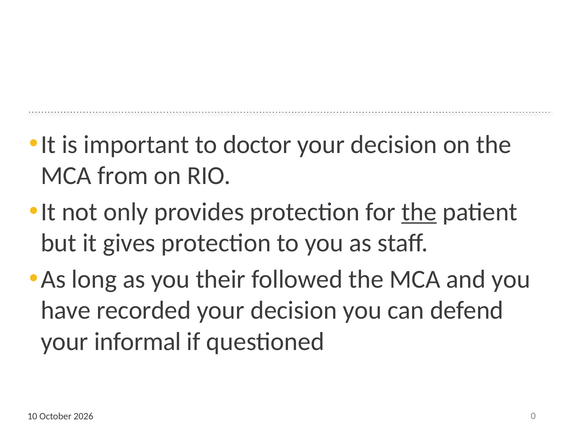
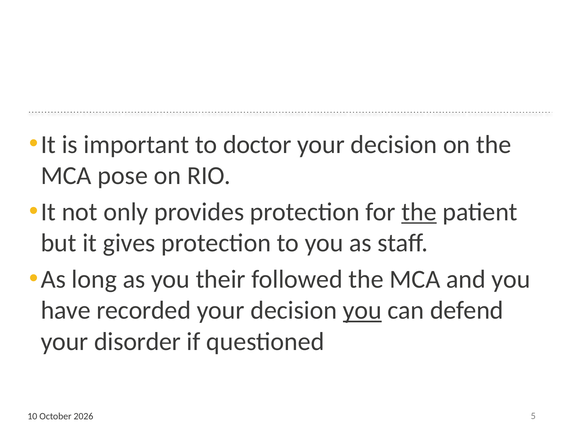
from: from -> pose (123, 175)
you underline: none -> present (362, 310)
informal: informal -> disorder (138, 341)
0: 0 -> 5 (533, 415)
